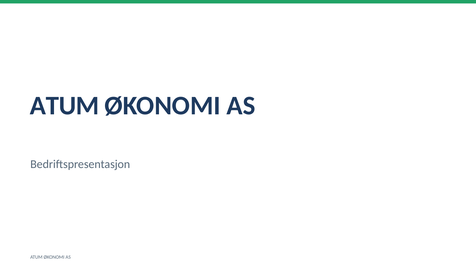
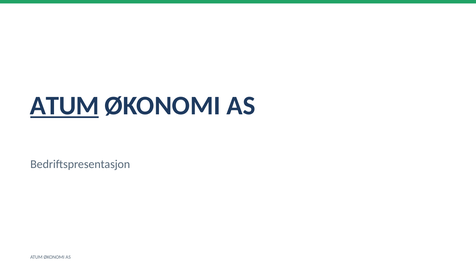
ATUM underline: none -> present (65, 106)
